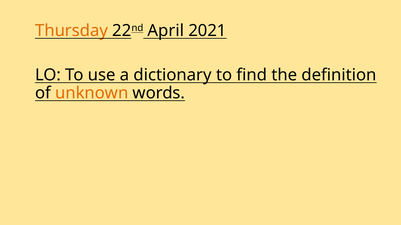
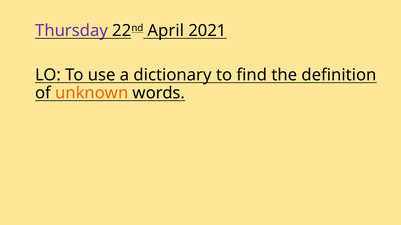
Thursday colour: orange -> purple (72, 31)
